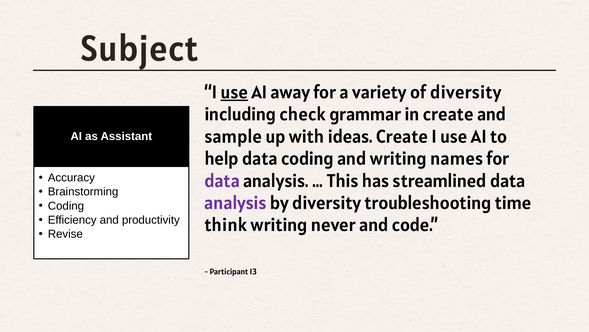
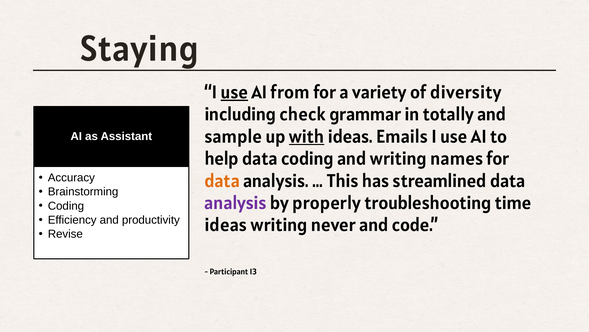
Subject: Subject -> Staying (139, 49)
away: away -> from (290, 92)
in create: create -> totally (448, 114)
with underline: none -> present (307, 136)
ideas Create: Create -> Emails (402, 136)
data colour: purple -> orange (222, 181)
by diversity: diversity -> properly (327, 203)
think: think -> ideas (226, 225)
